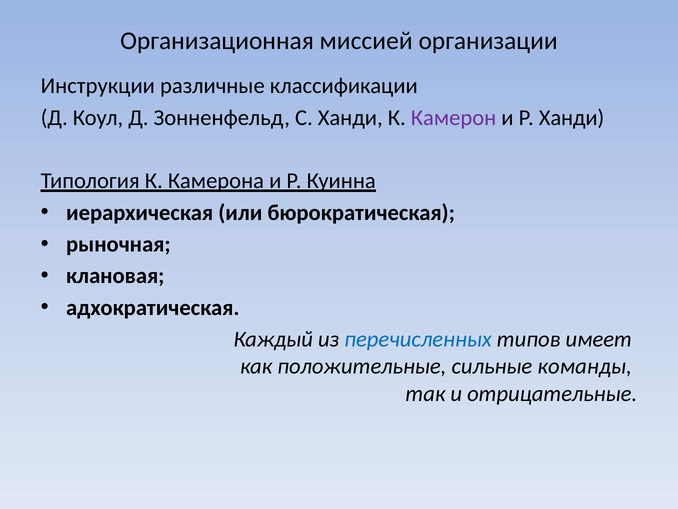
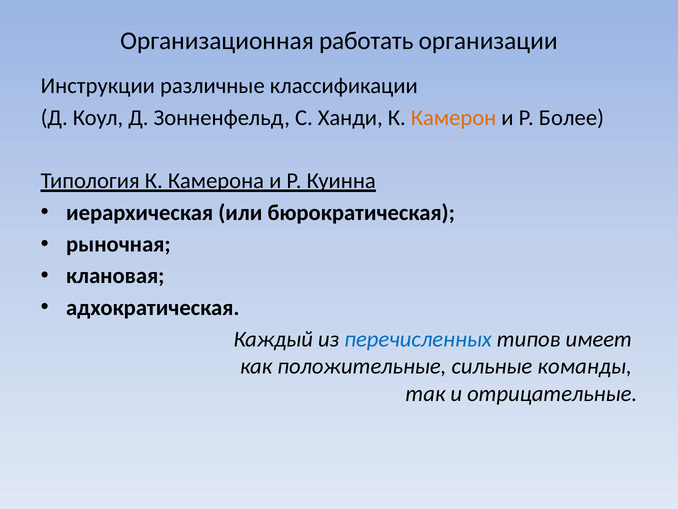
миссией: миссией -> работать (366, 41)
Камерон colour: purple -> orange (454, 118)
Р Ханди: Ханди -> Более (571, 118)
